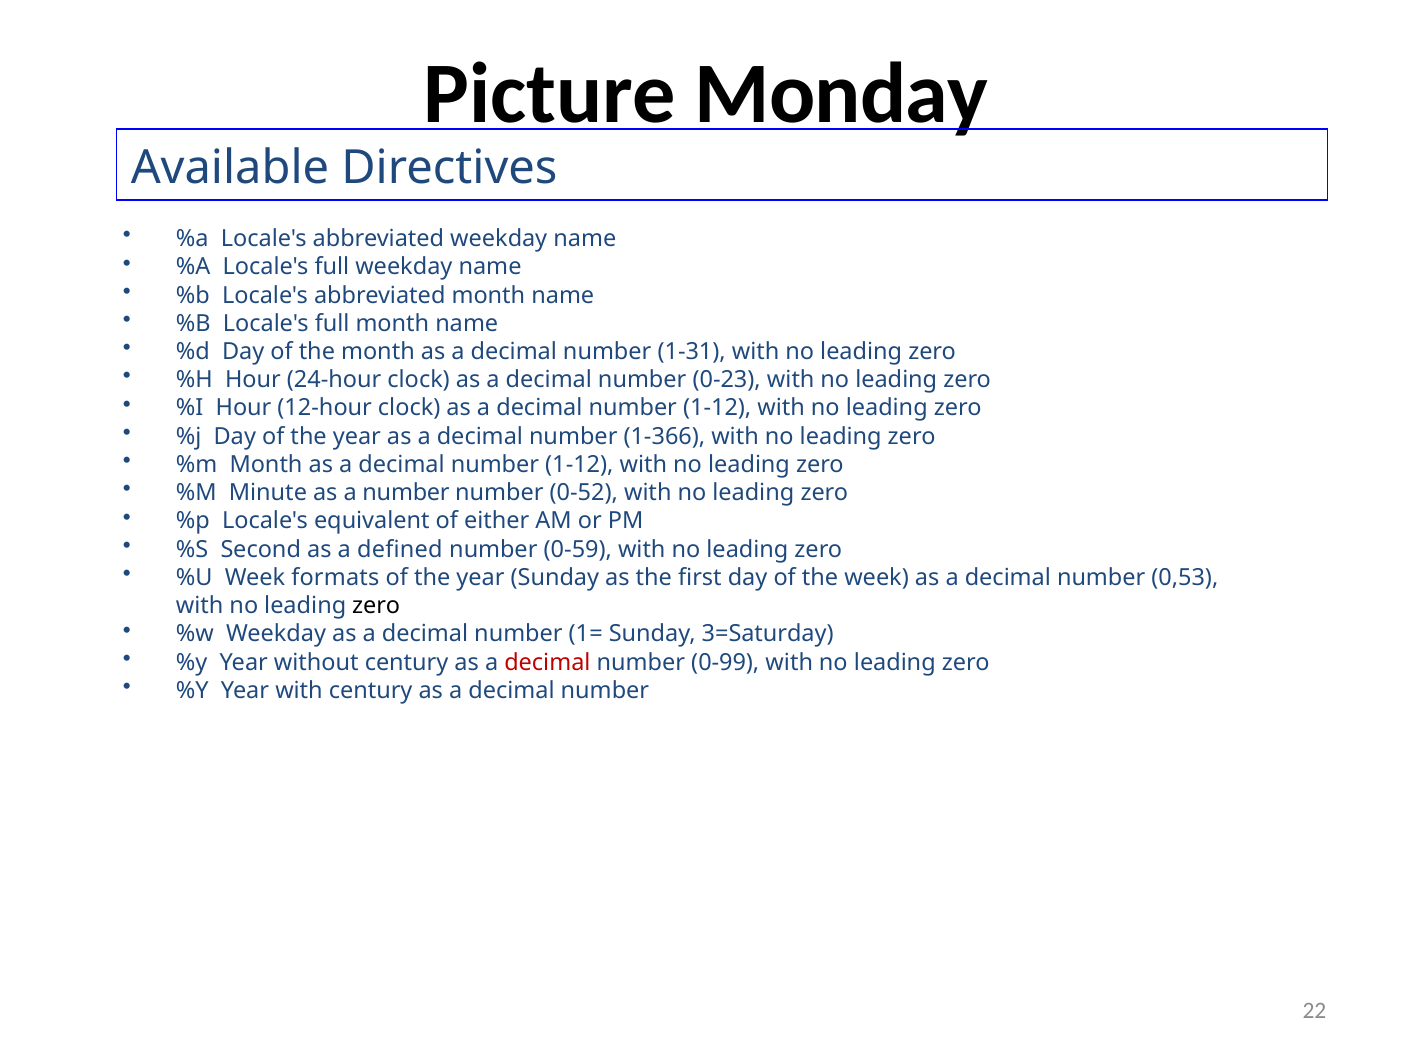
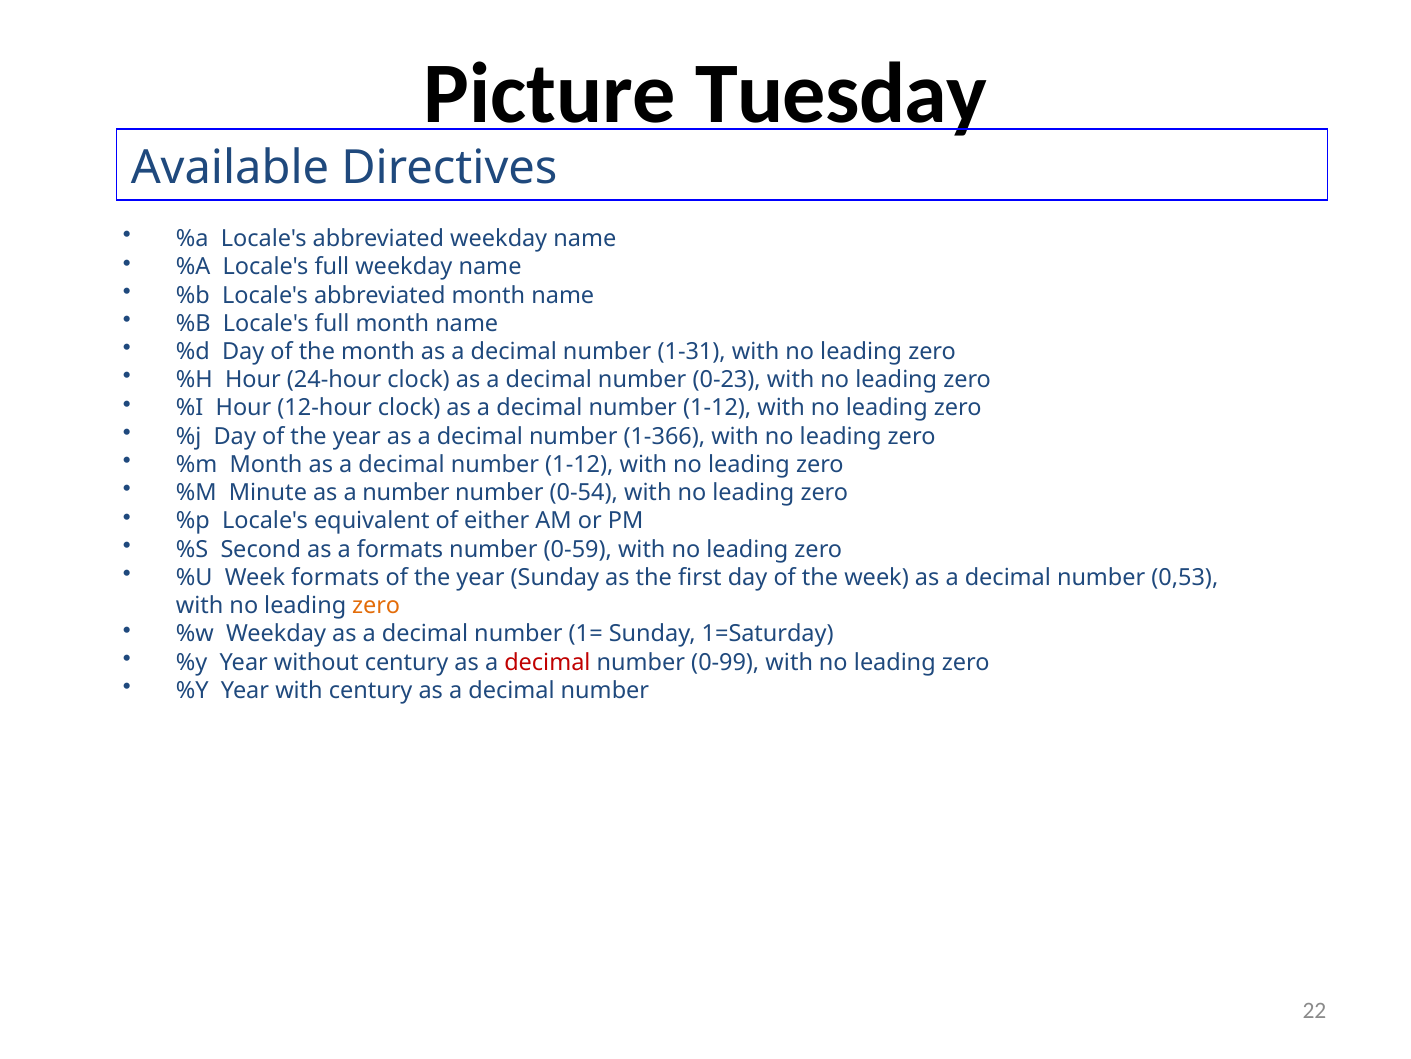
Monday: Monday -> Tuesday (841, 94)
0-52: 0-52 -> 0-54 (584, 493)
a defined: defined -> formats (400, 549)
zero colour: black -> orange (376, 605)
3=Saturday: 3=Saturday -> 1=Saturday (768, 634)
